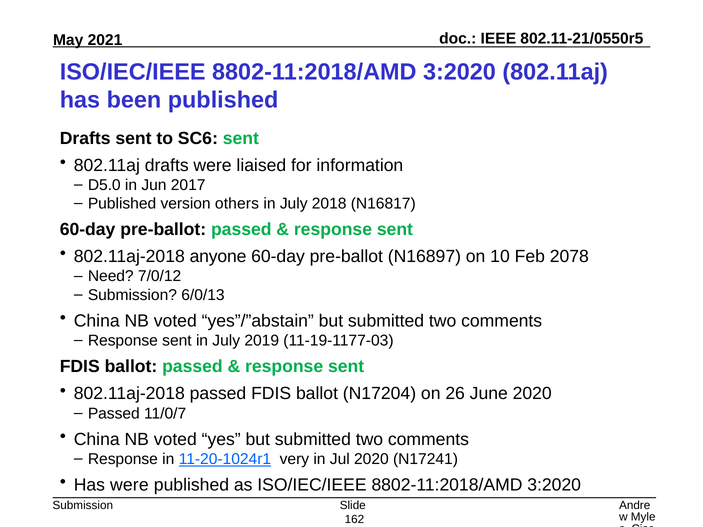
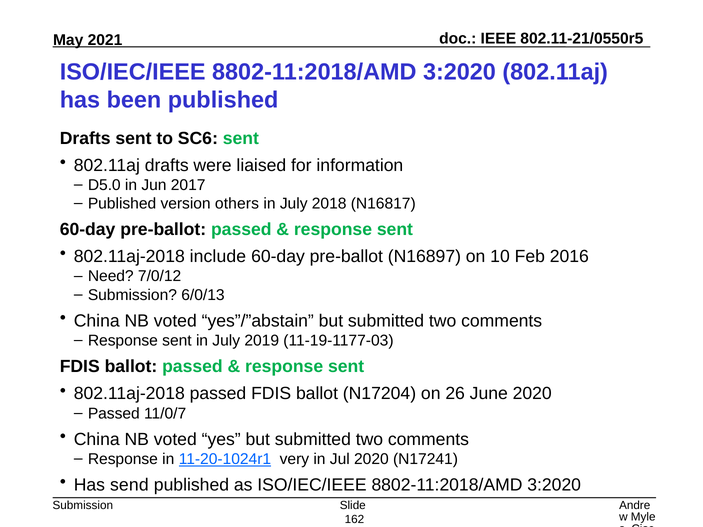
anyone: anyone -> include (218, 257)
2078: 2078 -> 2016 (569, 257)
Has were: were -> send (129, 485)
